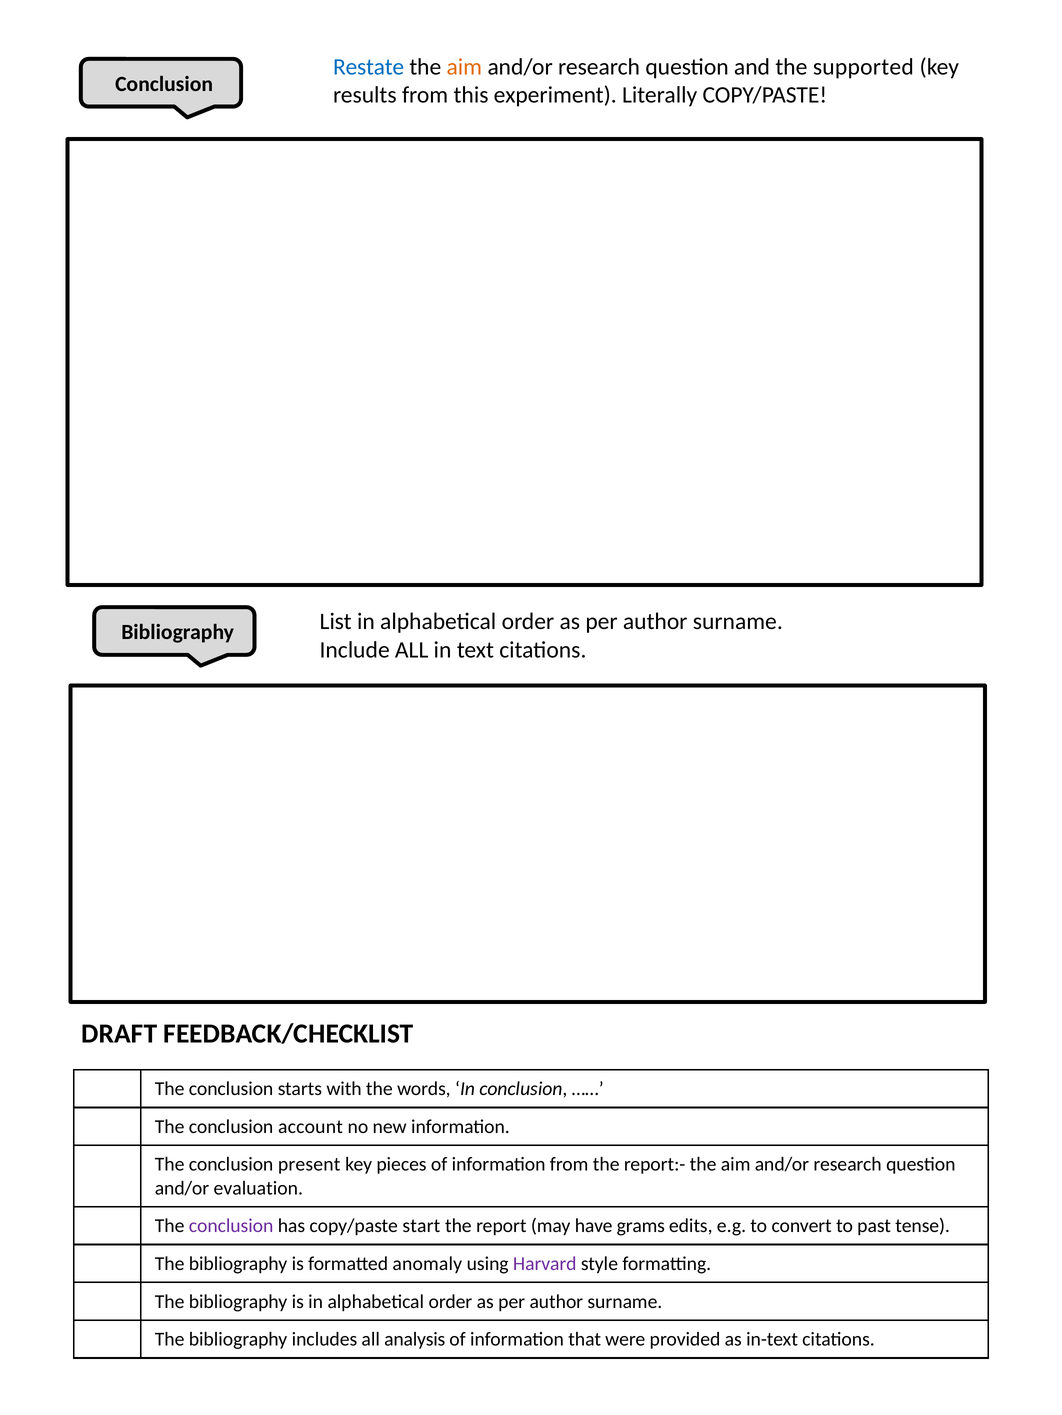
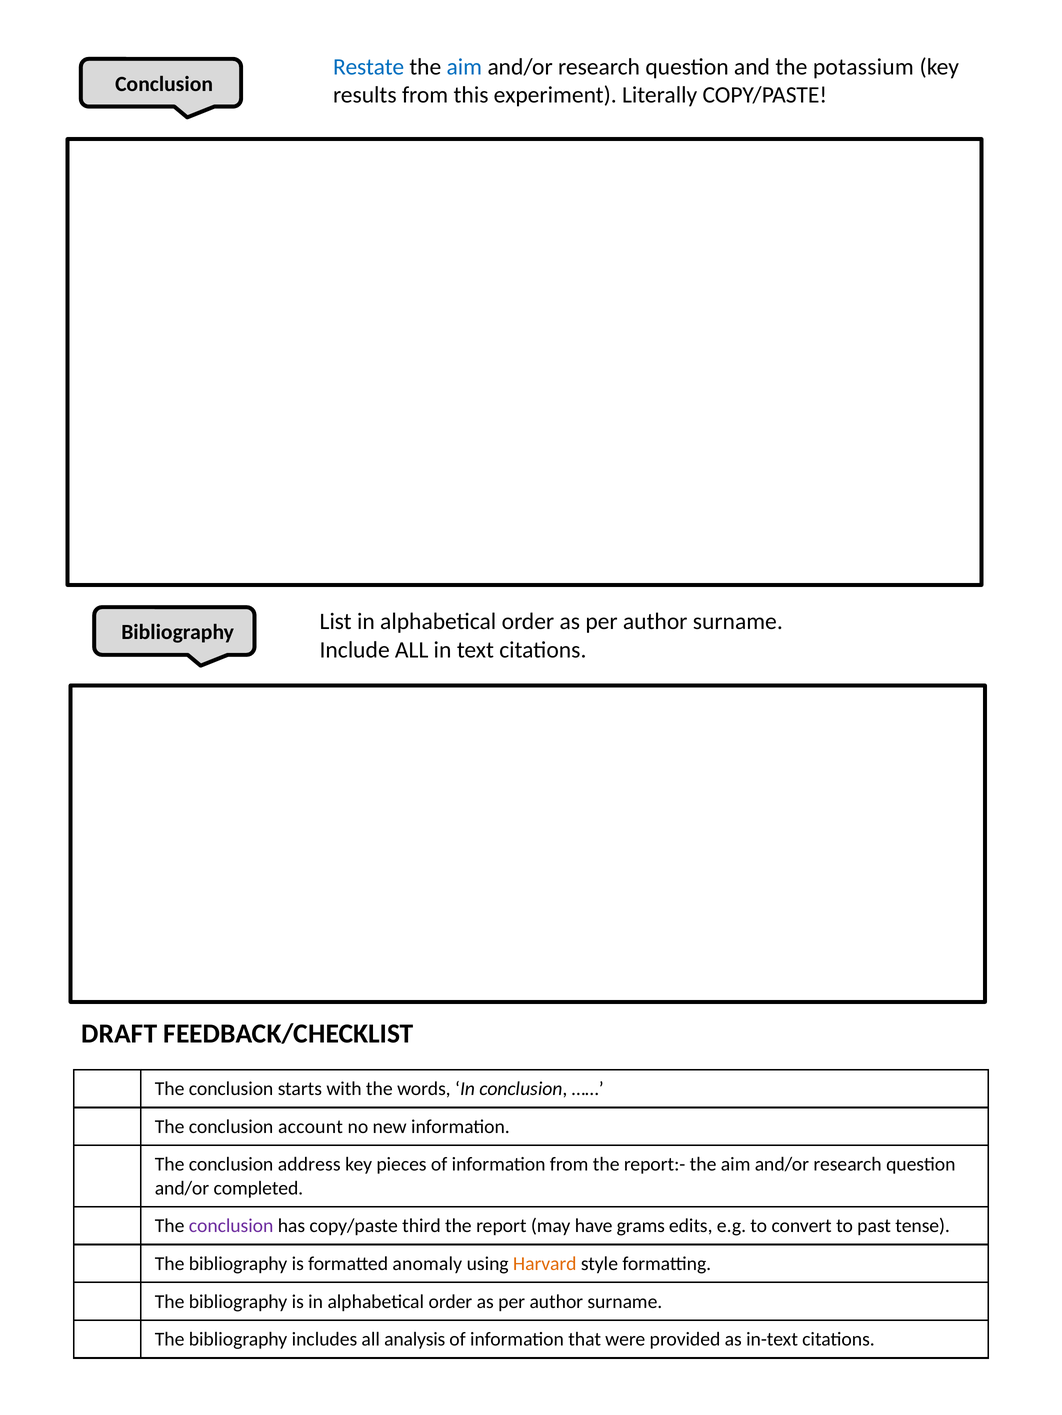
aim colour: orange -> blue (464, 67)
supported: supported -> potassium (863, 67)
present: present -> address (309, 1165)
evaluation: evaluation -> completed (258, 1189)
start: start -> third (421, 1227)
Harvard colour: purple -> orange (545, 1265)
